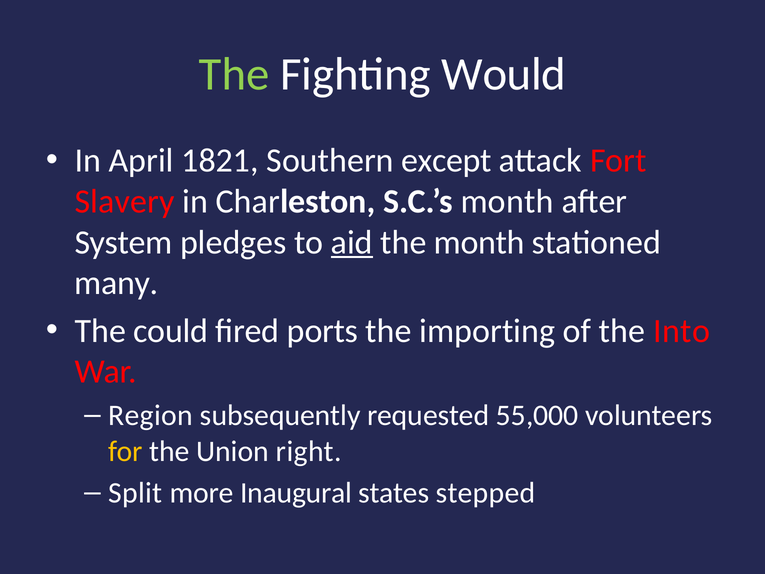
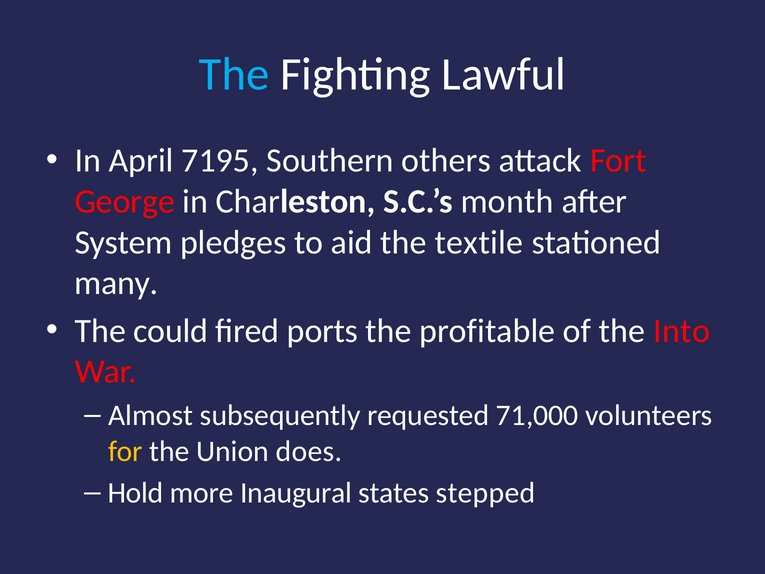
The colour: light green -> light blue (234, 74)
Would: Would -> Lawful (504, 74)
1821: 1821 -> 7195 (220, 161)
except: except -> others (446, 161)
Slavery: Slavery -> George (125, 201)
aid underline: present -> none (352, 242)
the month: month -> textile (479, 242)
importing: importing -> profitable (487, 331)
Region: Region -> Almost (151, 415)
55,000: 55,000 -> 71,000 (537, 415)
right: right -> does (309, 451)
Split: Split -> Hold (136, 493)
